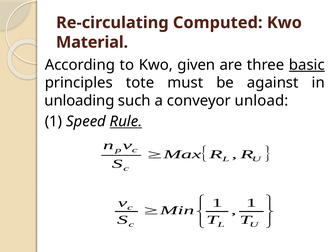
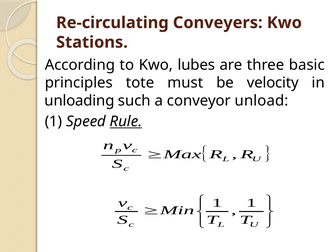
Computed: Computed -> Conveyers (218, 23)
Material: Material -> Stations (92, 42)
given: given -> lubes (196, 65)
basic underline: present -> none (307, 65)
against: against -> velocity (273, 83)
